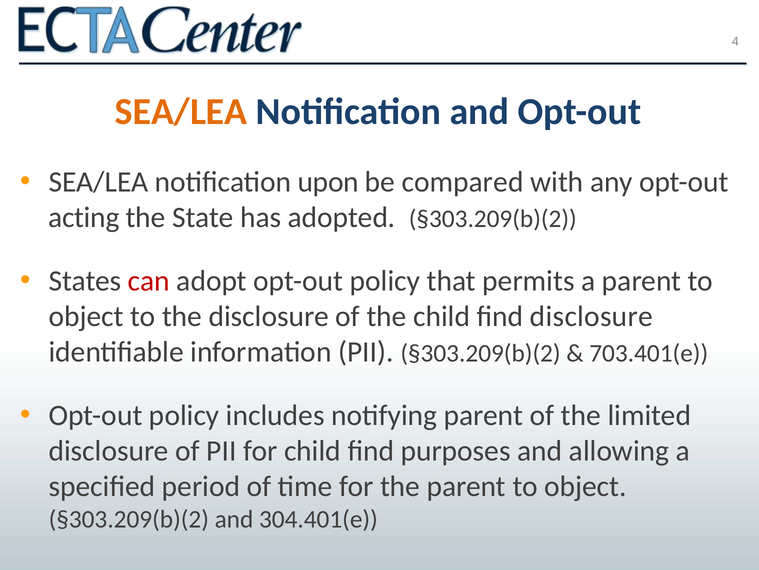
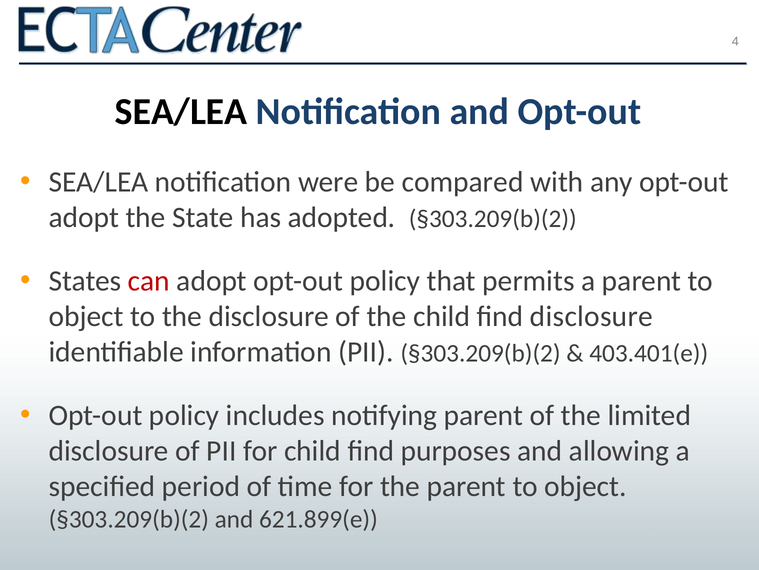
SEA/LEA colour: orange -> black (181, 111)
upon: upon -> were (328, 182)
acting: acting -> adopt (84, 217)
703.401(e: 703.401(e -> 403.401(e (649, 353)
304.401(e: 304.401(e -> 621.899(e (318, 519)
